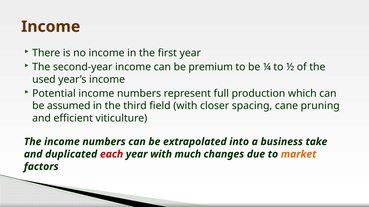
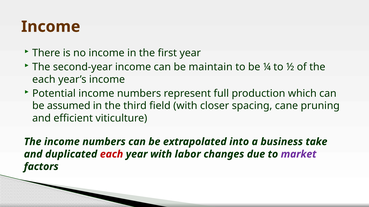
premium: premium -> maintain (211, 67)
used: used -> each (44, 80)
much: much -> labor (188, 155)
market colour: orange -> purple (299, 155)
